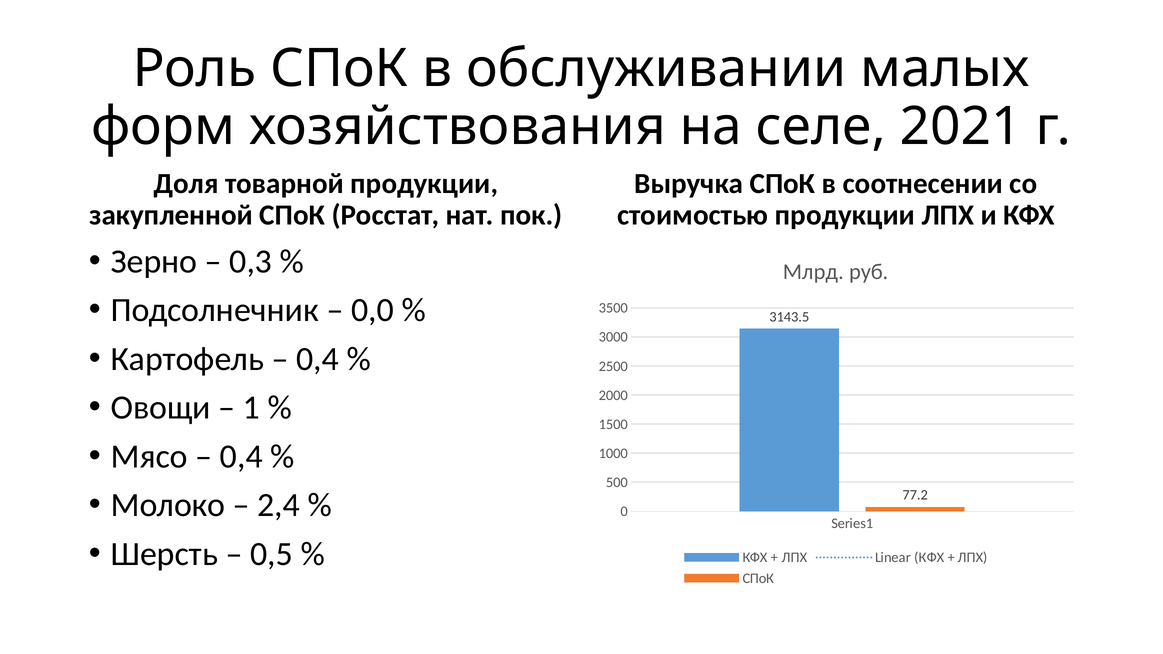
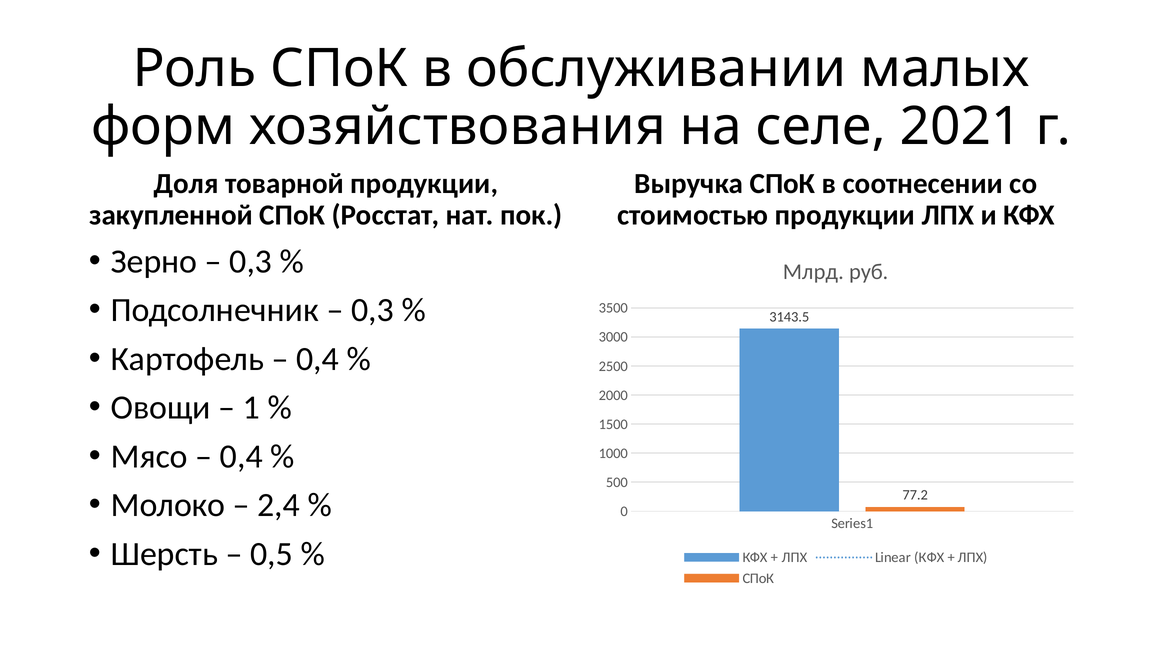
0,0: 0,0 -> 0,3 (372, 310)
